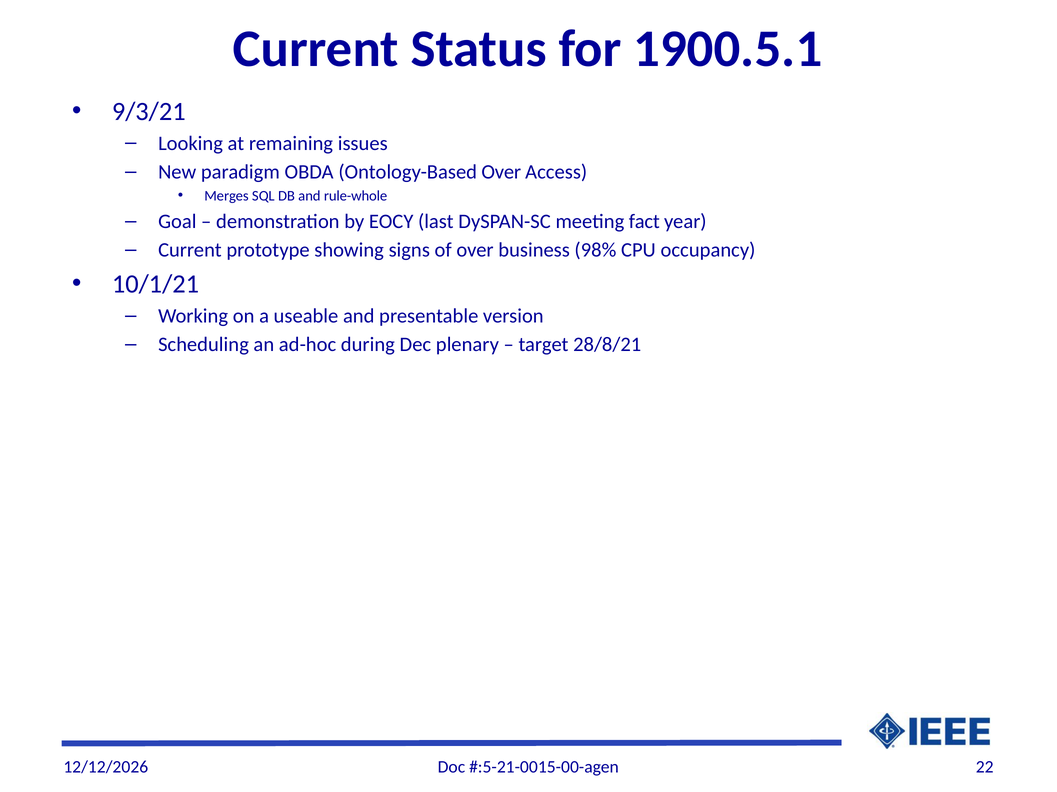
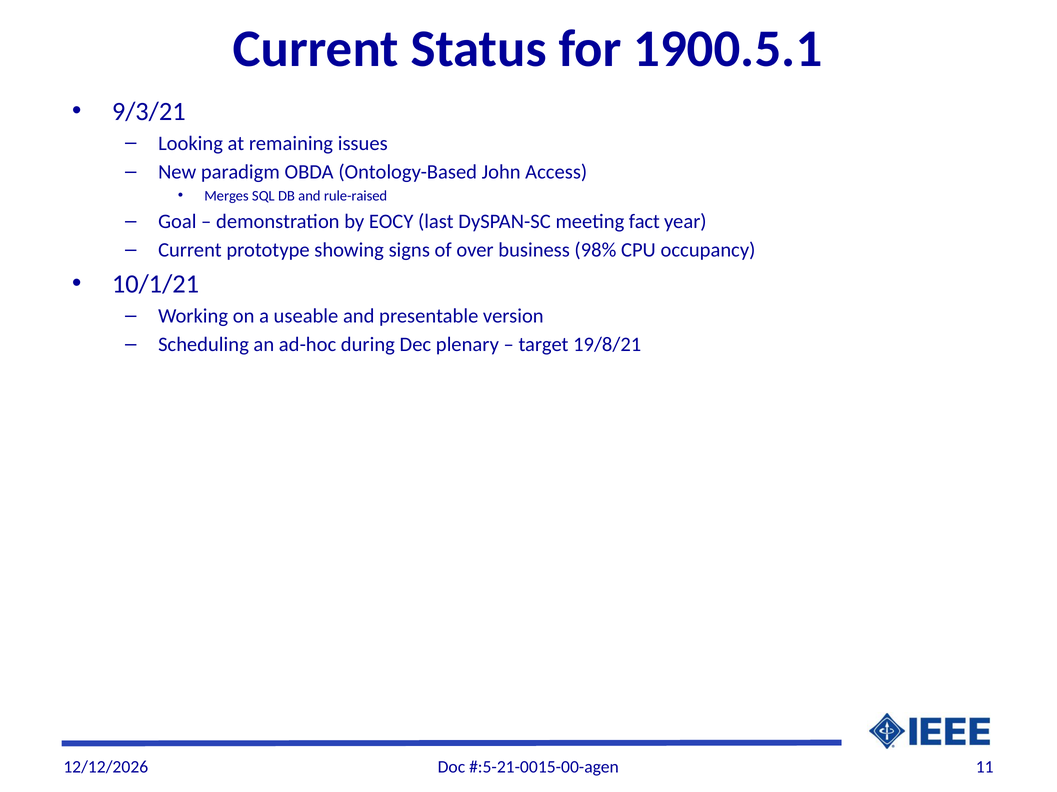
Ontology-Based Over: Over -> John (501, 172)
rule-whole: rule-whole -> rule-raised (356, 196)
28/8/21: 28/8/21 -> 19/8/21 (607, 345)
22: 22 -> 11 (985, 768)
